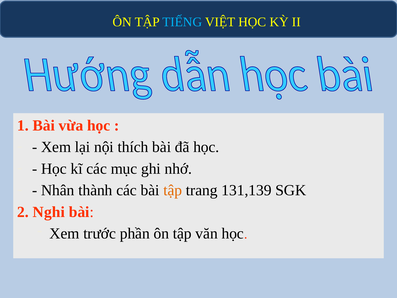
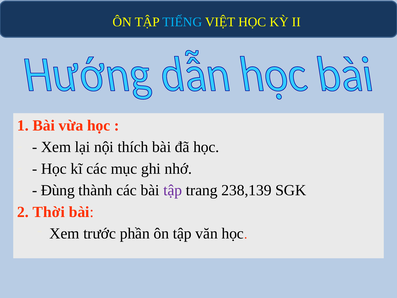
Nhân: Nhân -> Đùng (58, 190)
tập colour: orange -> purple (173, 190)
131,139: 131,139 -> 238,139 (246, 190)
Nghi: Nghi -> Thời (49, 212)
